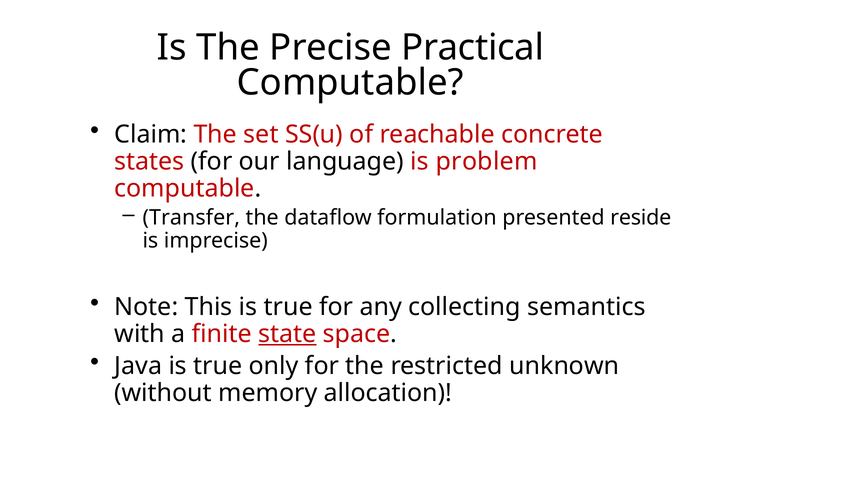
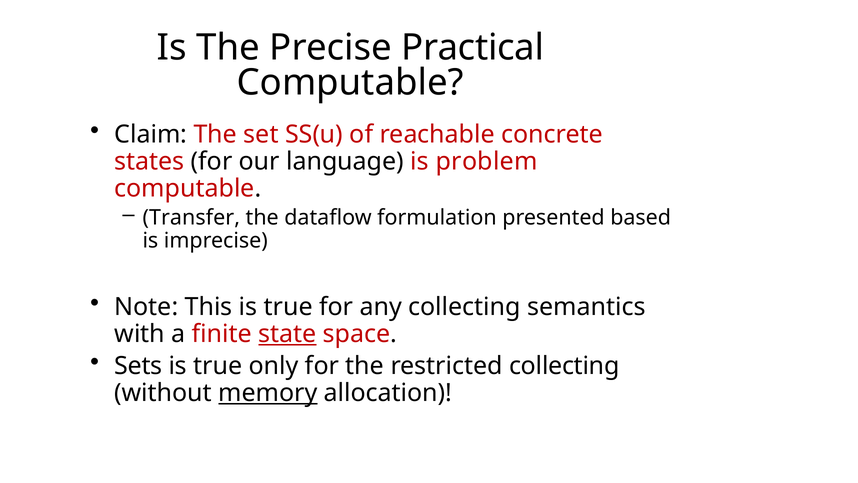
reside: reside -> based (641, 218)
Java: Java -> Sets (138, 366)
restricted unknown: unknown -> collecting (564, 366)
memory underline: none -> present (268, 393)
